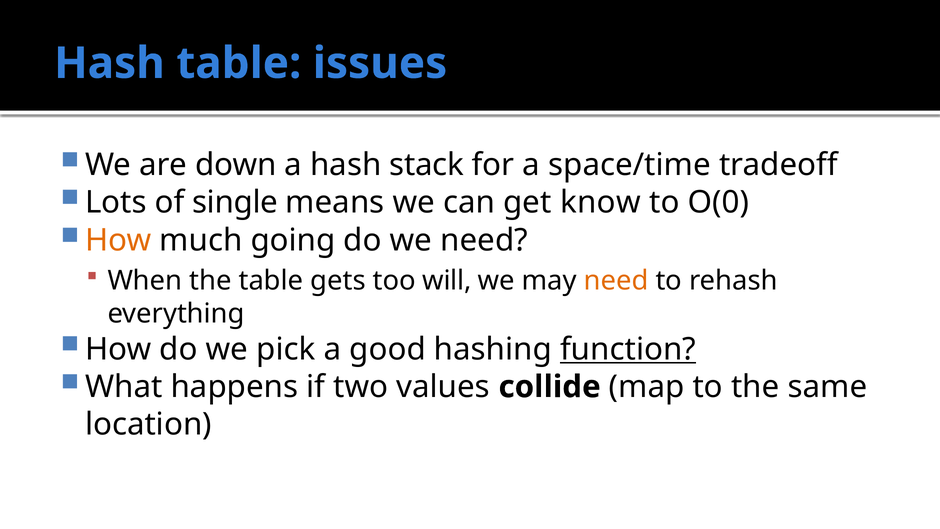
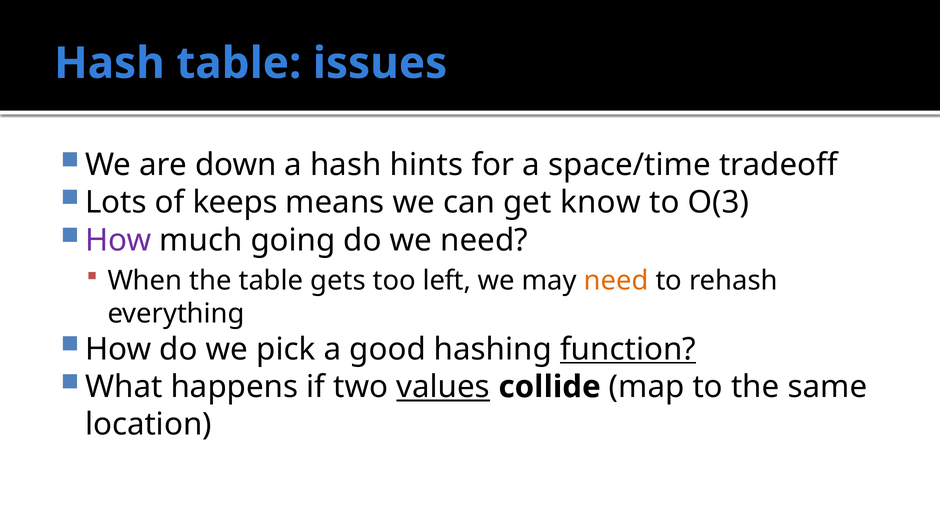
stack: stack -> hints (426, 165)
single: single -> keeps (235, 203)
O(0: O(0 -> O(3 (718, 203)
How colour: orange -> purple (118, 240)
will: will -> left (447, 281)
values underline: none -> present (443, 387)
